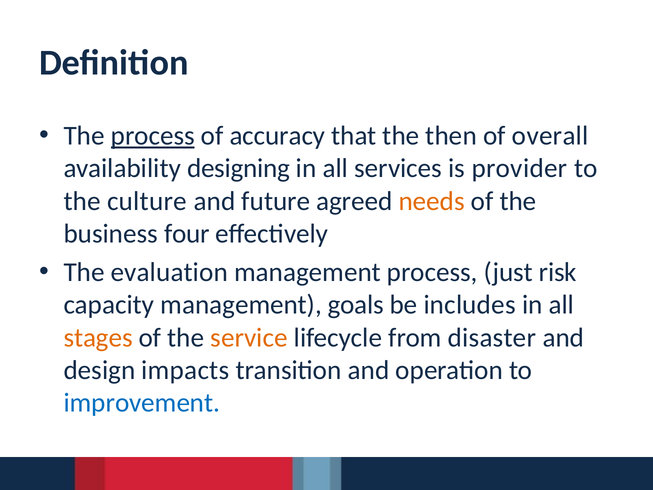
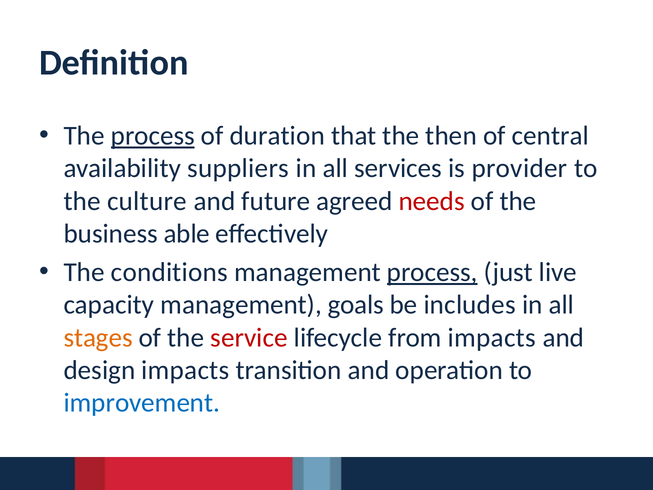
accuracy: accuracy -> duration (277, 136)
overall: overall -> central (550, 136)
designing: designing -> suppliers (238, 168)
needs colour: orange -> red (432, 201)
four: four -> able (187, 234)
evaluation: evaluation -> conditions (169, 272)
process underline: none -> present (432, 272)
risk: risk -> live (558, 272)
service colour: orange -> red (249, 337)
from disaster: disaster -> impacts (492, 337)
